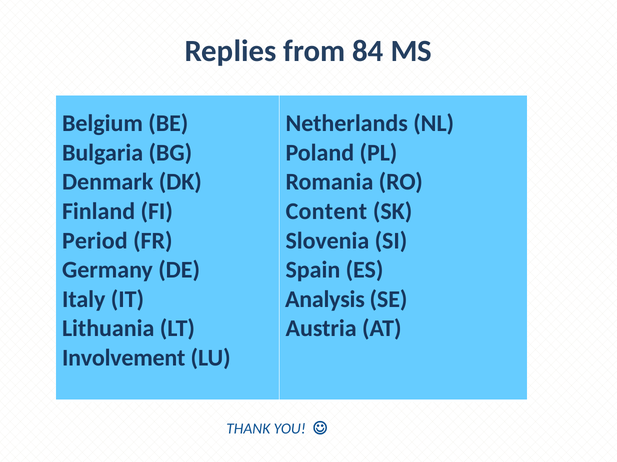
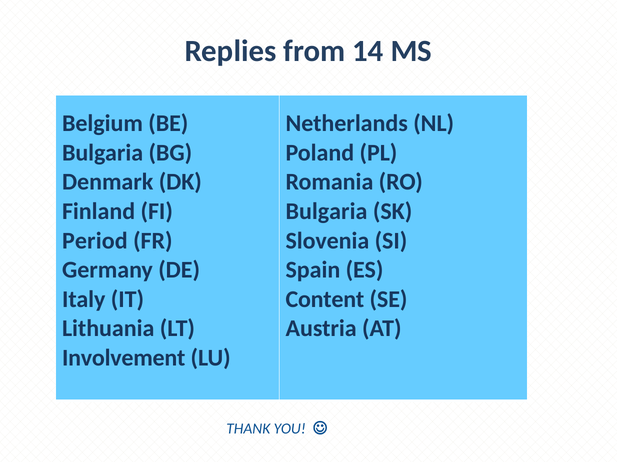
84: 84 -> 14 (368, 51)
Content: Content -> Bulgaria (326, 212)
Analysis: Analysis -> Content (325, 300)
